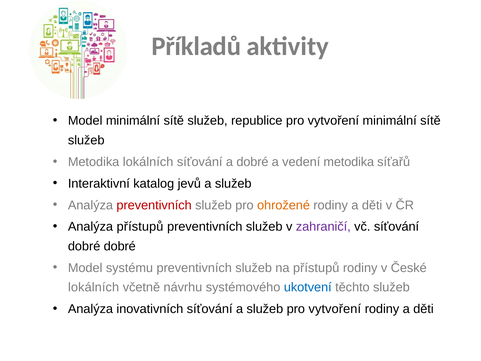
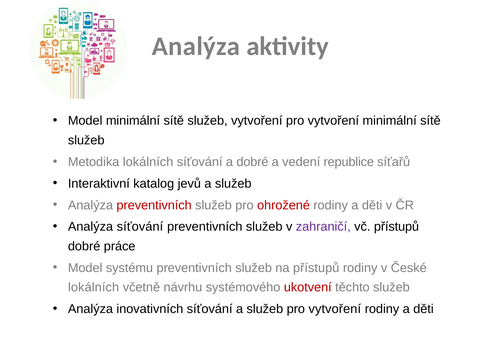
Příkladů: Příkladů -> Analýza (196, 46)
služeb republice: republice -> vytvoření (257, 121)
vedení metodika: metodika -> republice (349, 162)
ohrožené colour: orange -> red (283, 205)
Analýza přístupů: přístupů -> síťování (140, 227)
vč síťování: síťování -> přístupů (396, 227)
dobré dobré: dobré -> práce (120, 246)
ukotvení colour: blue -> red (308, 287)
